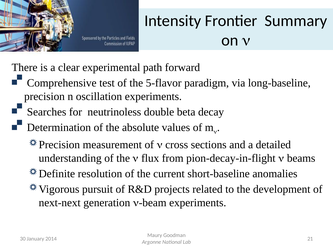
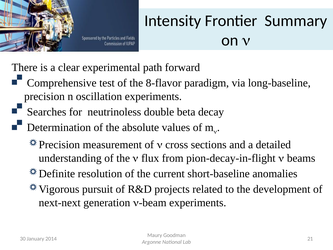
5-flavor: 5-flavor -> 8-flavor (164, 83)
